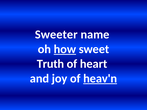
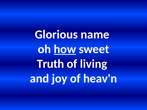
Sweeter: Sweeter -> Glorious (56, 35)
heart: heart -> living (94, 64)
heav'n underline: present -> none (100, 79)
